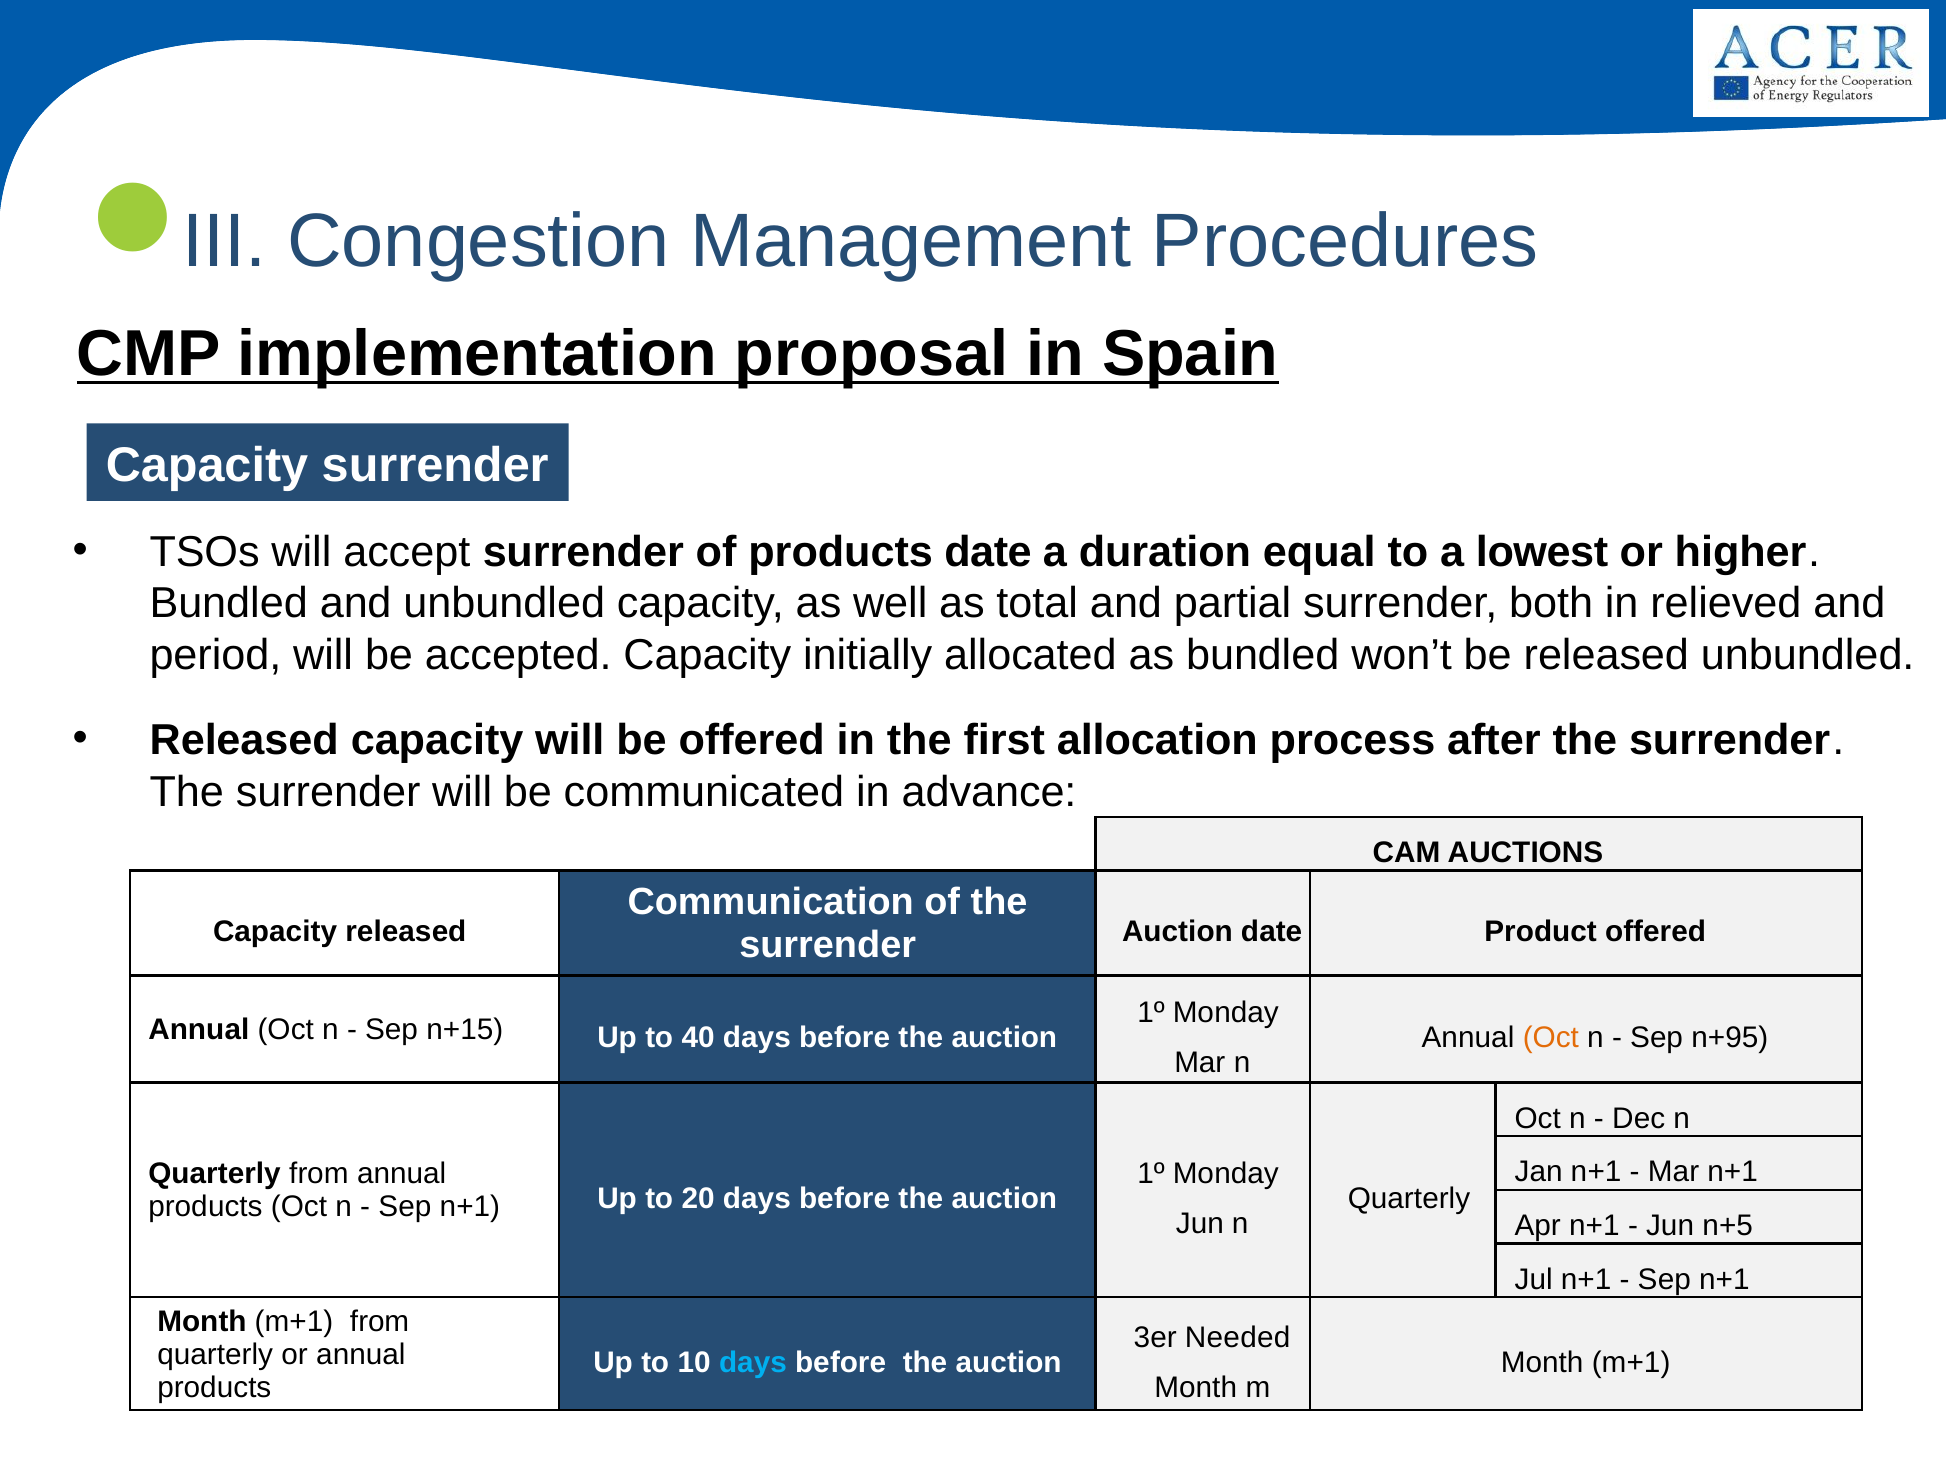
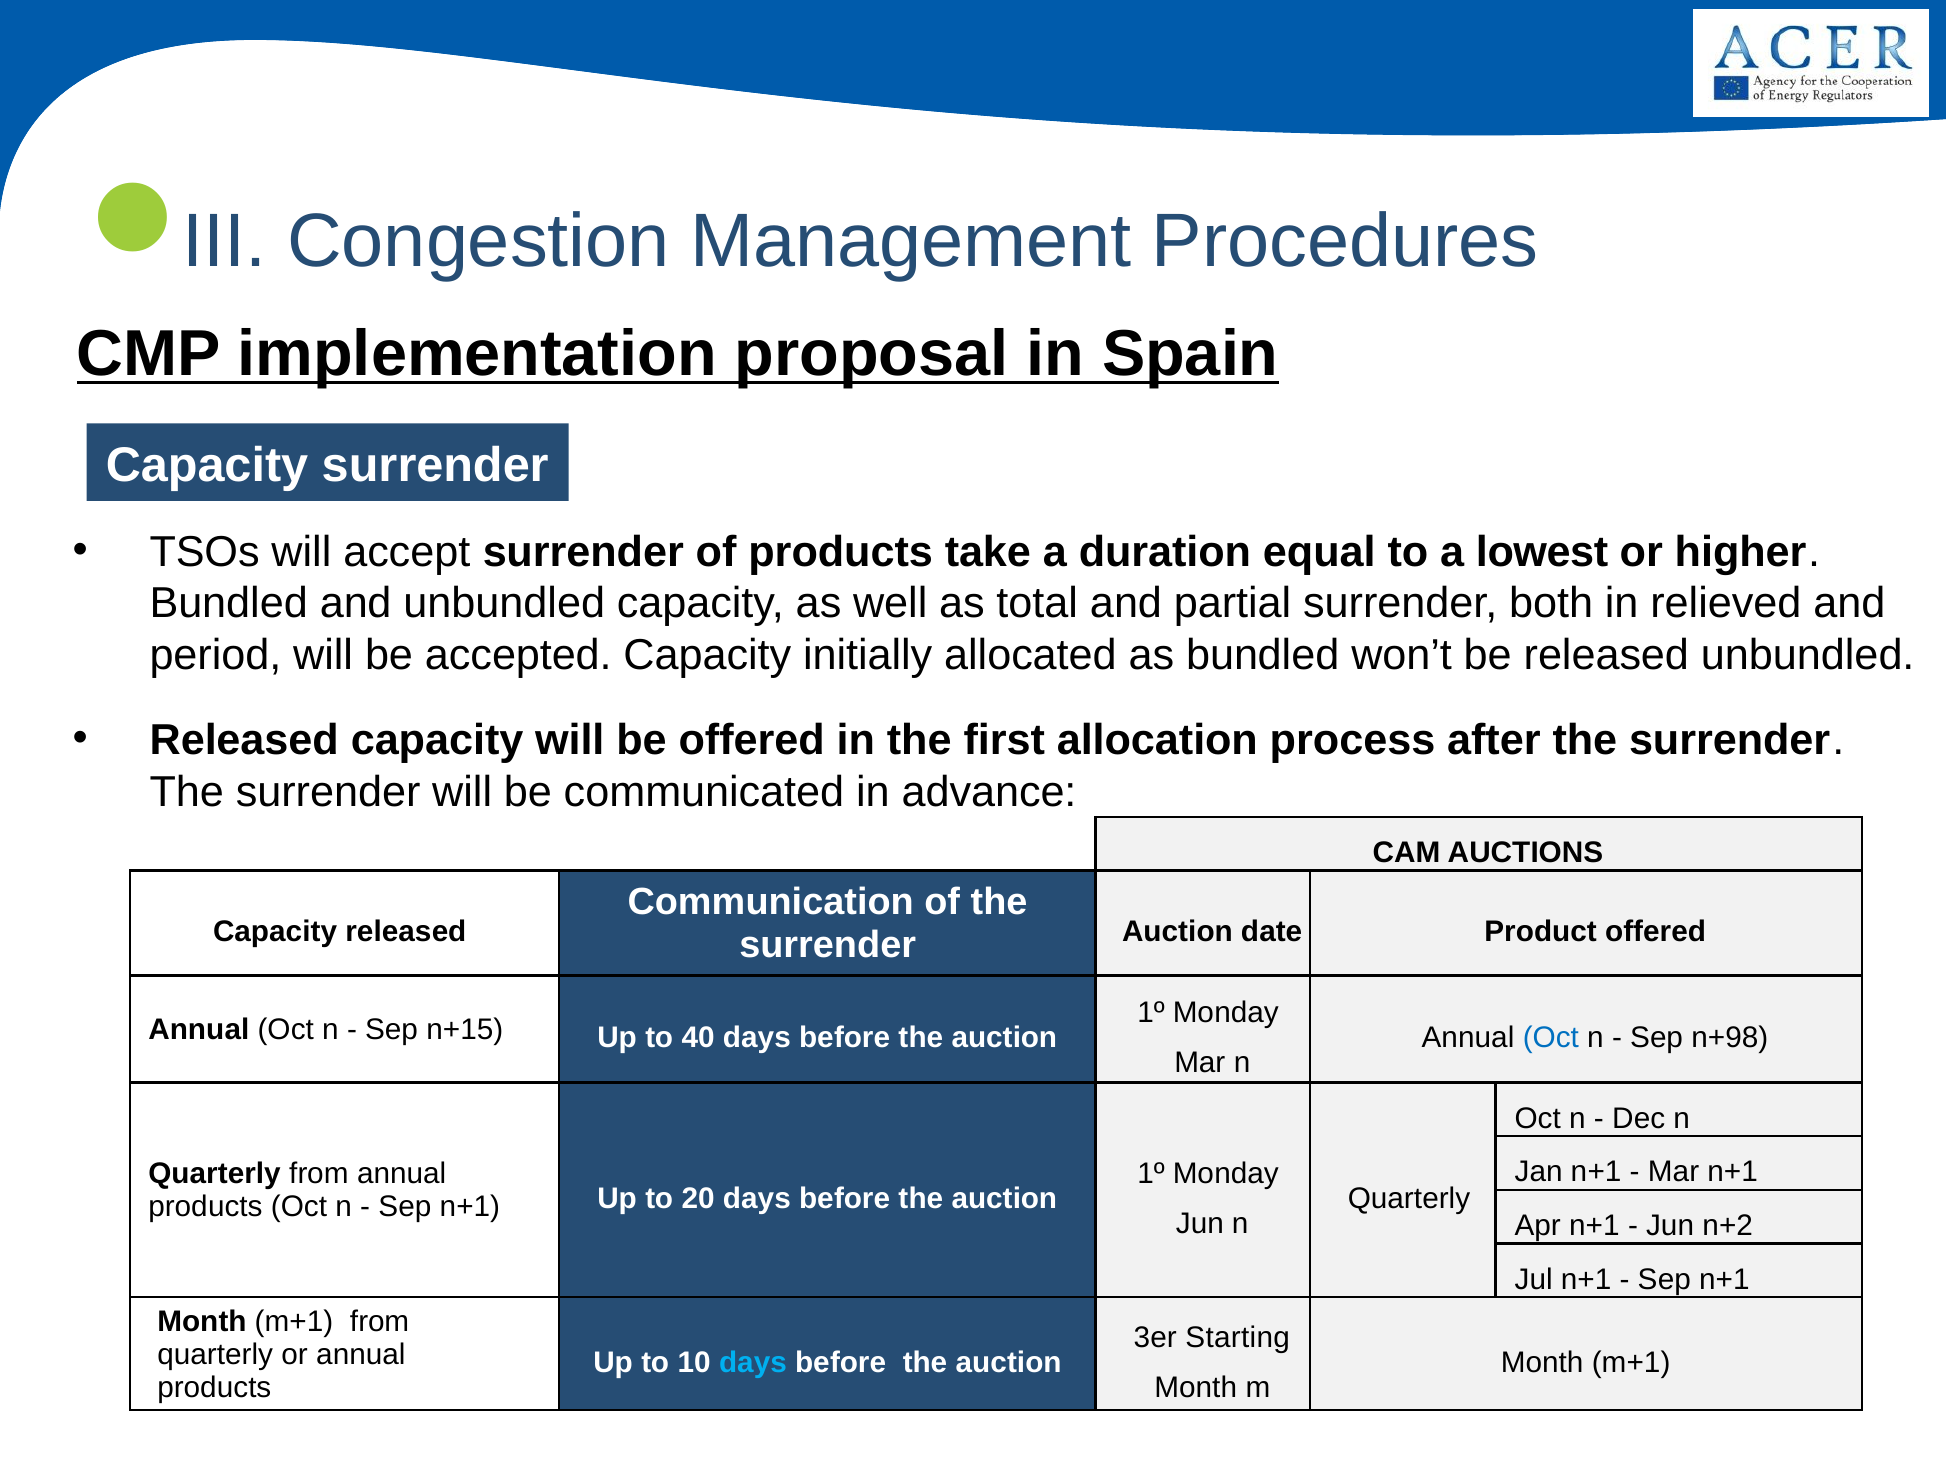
products date: date -> take (988, 552)
Oct colour: orange -> blue (1551, 1037)
n+95: n+95 -> n+98 (1730, 1037)
n+5: n+5 -> n+2 (1728, 1225)
Needed: Needed -> Starting (1238, 1337)
